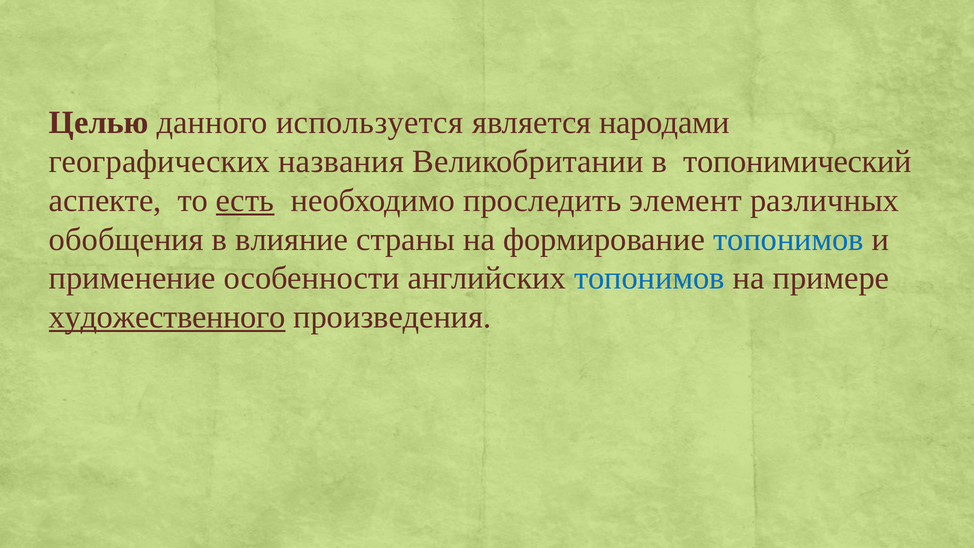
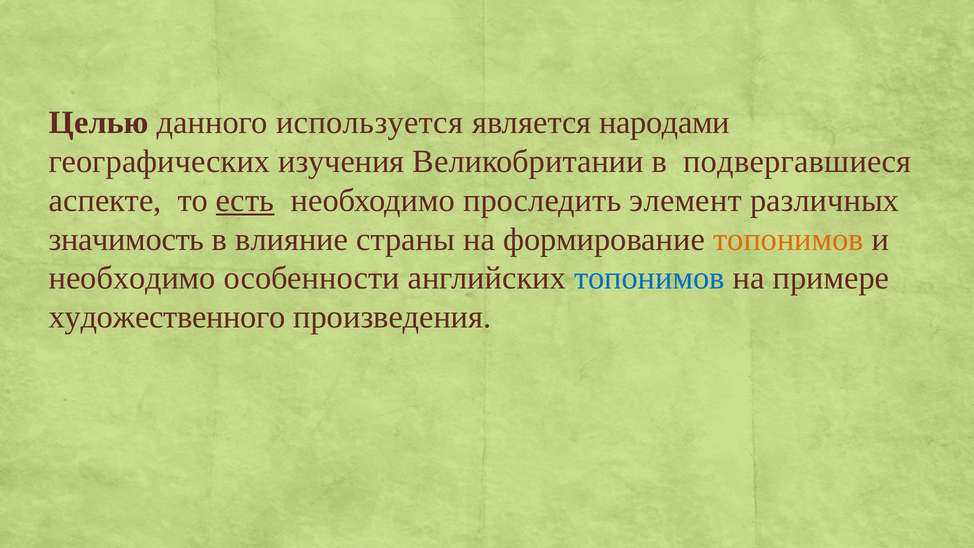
названия: названия -> изучения (341, 161)
топонимический: топонимический -> подвергавшиеся (797, 161)
обобщения: обобщения -> значимость (127, 239)
топонимов colour: blue -> orange (788, 239)
применение: применение -> необходимо (132, 278)
художественного underline: present -> none (167, 317)
